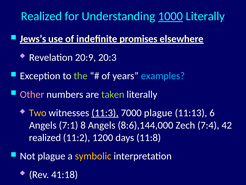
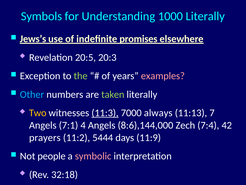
Realized: Realized -> Symbols (41, 16)
1000 underline: present -> none (170, 16)
20:9: 20:9 -> 20:5 (85, 57)
examples colour: light blue -> pink (163, 76)
Other colour: pink -> light blue (32, 94)
7000 plague: plague -> always (158, 113)
6: 6 -> 7 (212, 113)
8: 8 -> 4 (83, 125)
realized: realized -> prayers (45, 137)
1200: 1200 -> 5444 (103, 137)
11:8: 11:8 -> 11:9 (149, 137)
Not plague: plague -> people (52, 156)
symbolic colour: yellow -> pink (93, 156)
41:18: 41:18 -> 32:18 (65, 174)
